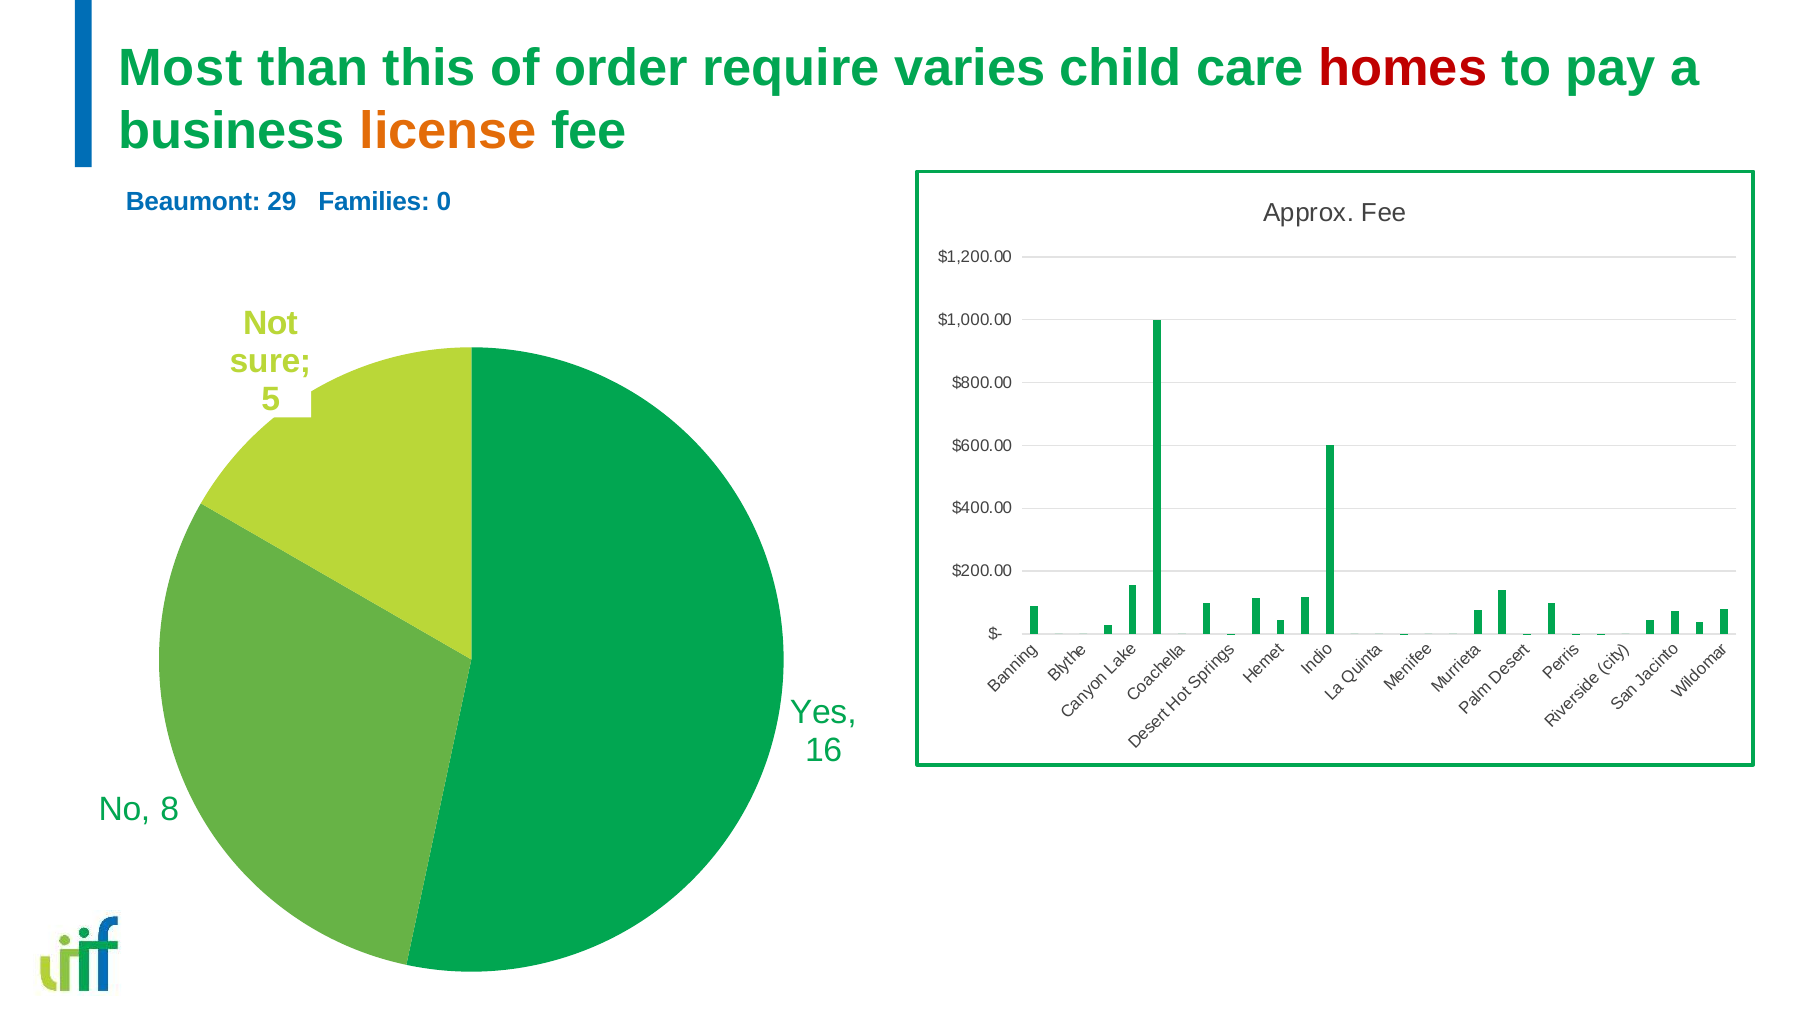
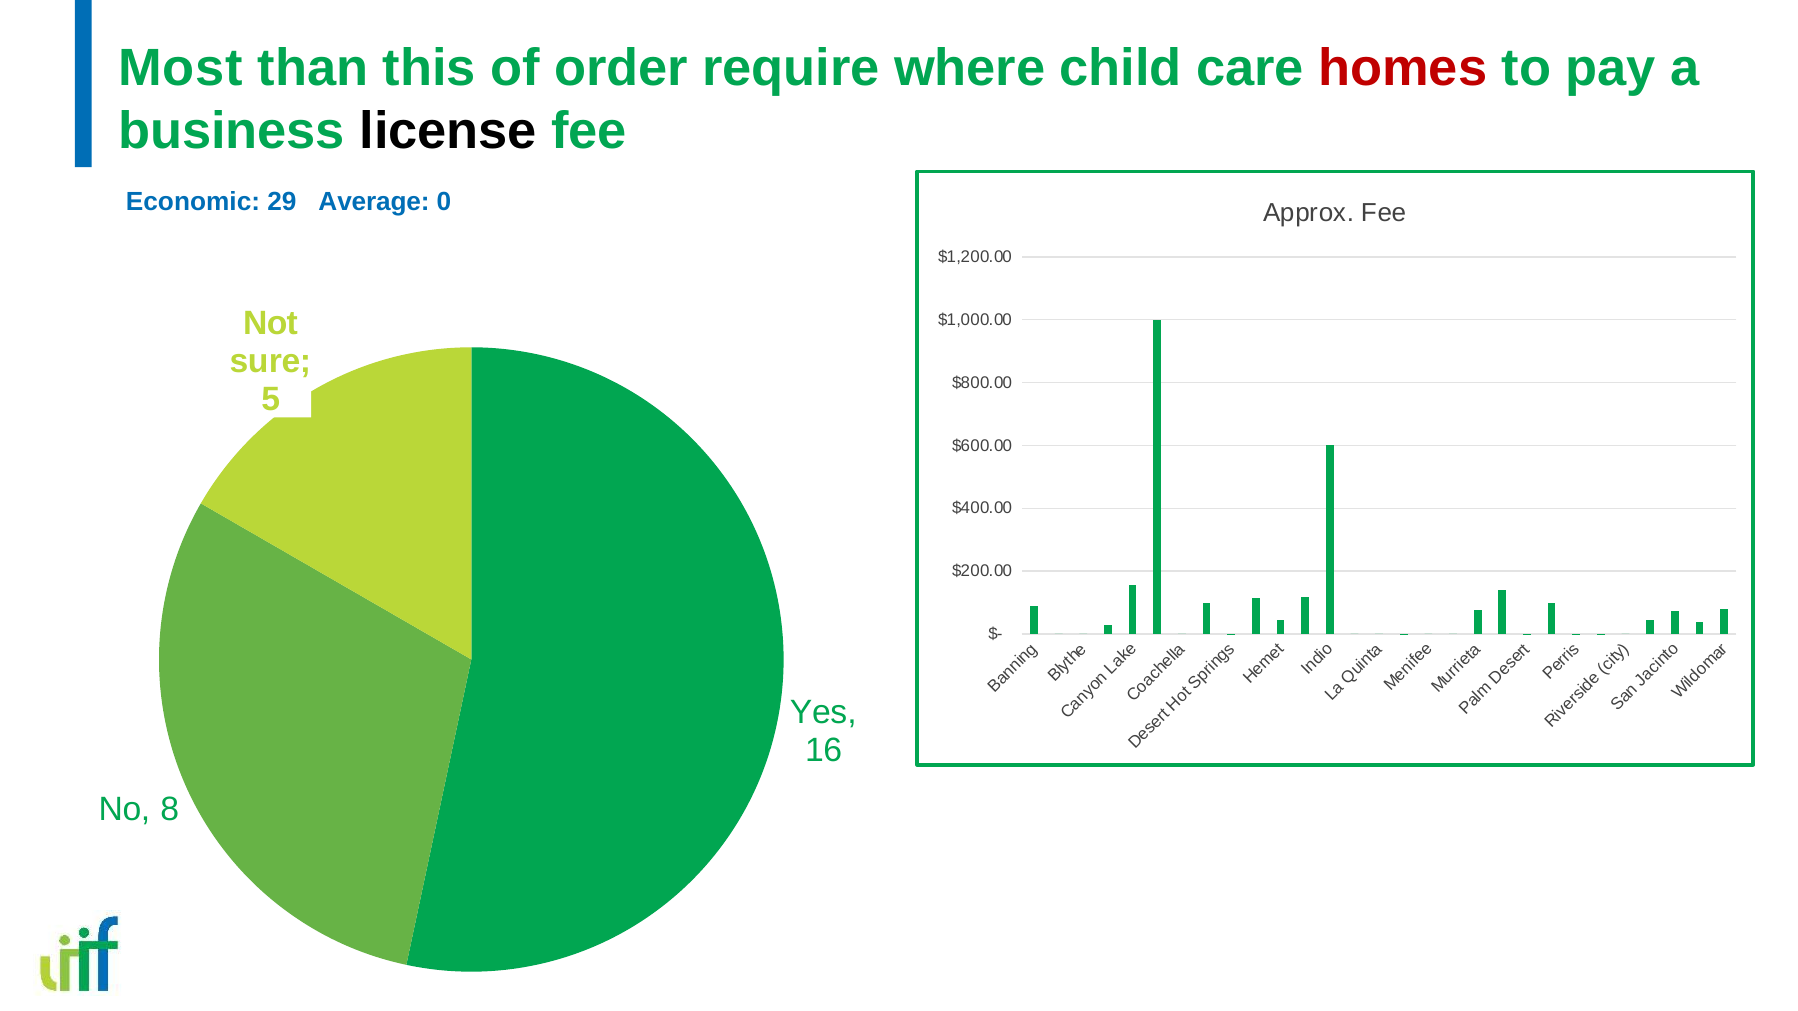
varies: varies -> where (970, 69)
license colour: orange -> black (448, 132)
Beaumont: Beaumont -> Economic (193, 201)
Families: Families -> Average (374, 201)
